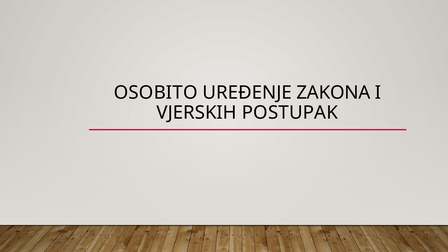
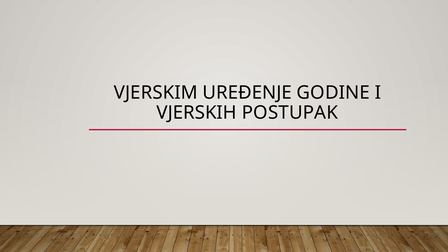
OSOBITO: OSOBITO -> VJERSKIM (156, 93)
ZAKONA: ZAKONA -> GODINE (333, 93)
